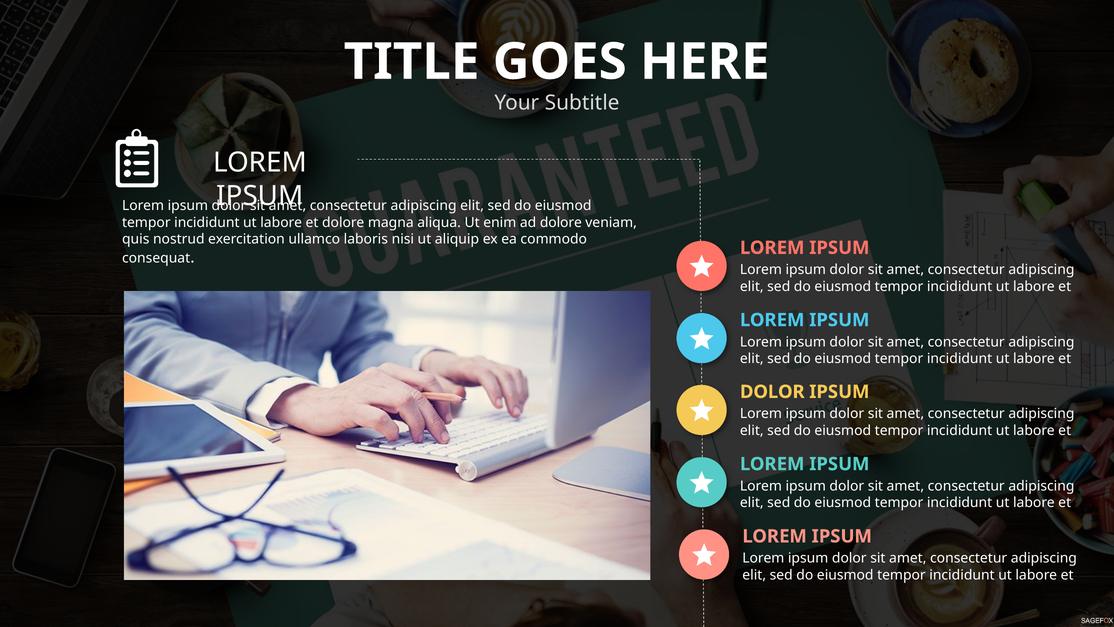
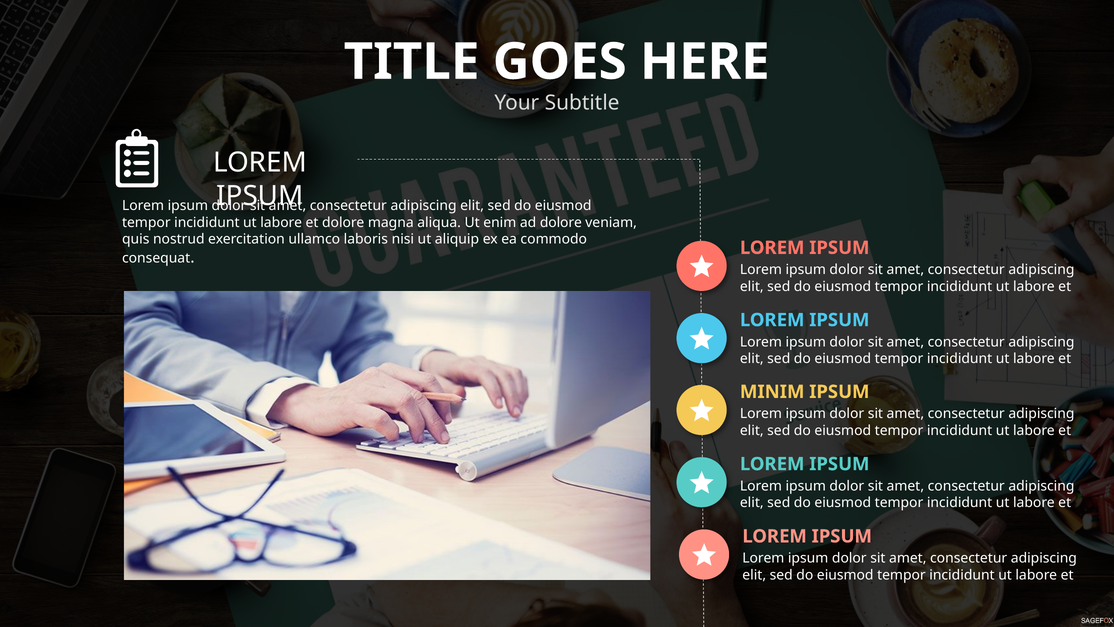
DOLOR: DOLOR -> MINIM (772, 392)
